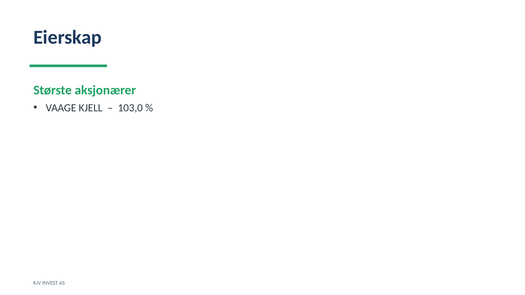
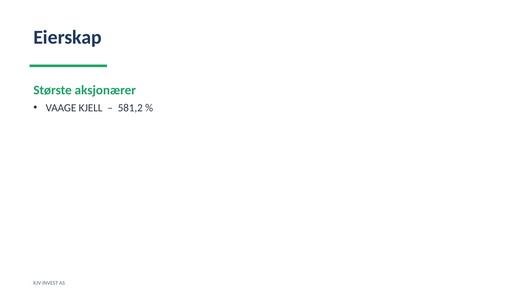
103,0: 103,0 -> 581,2 (130, 108)
